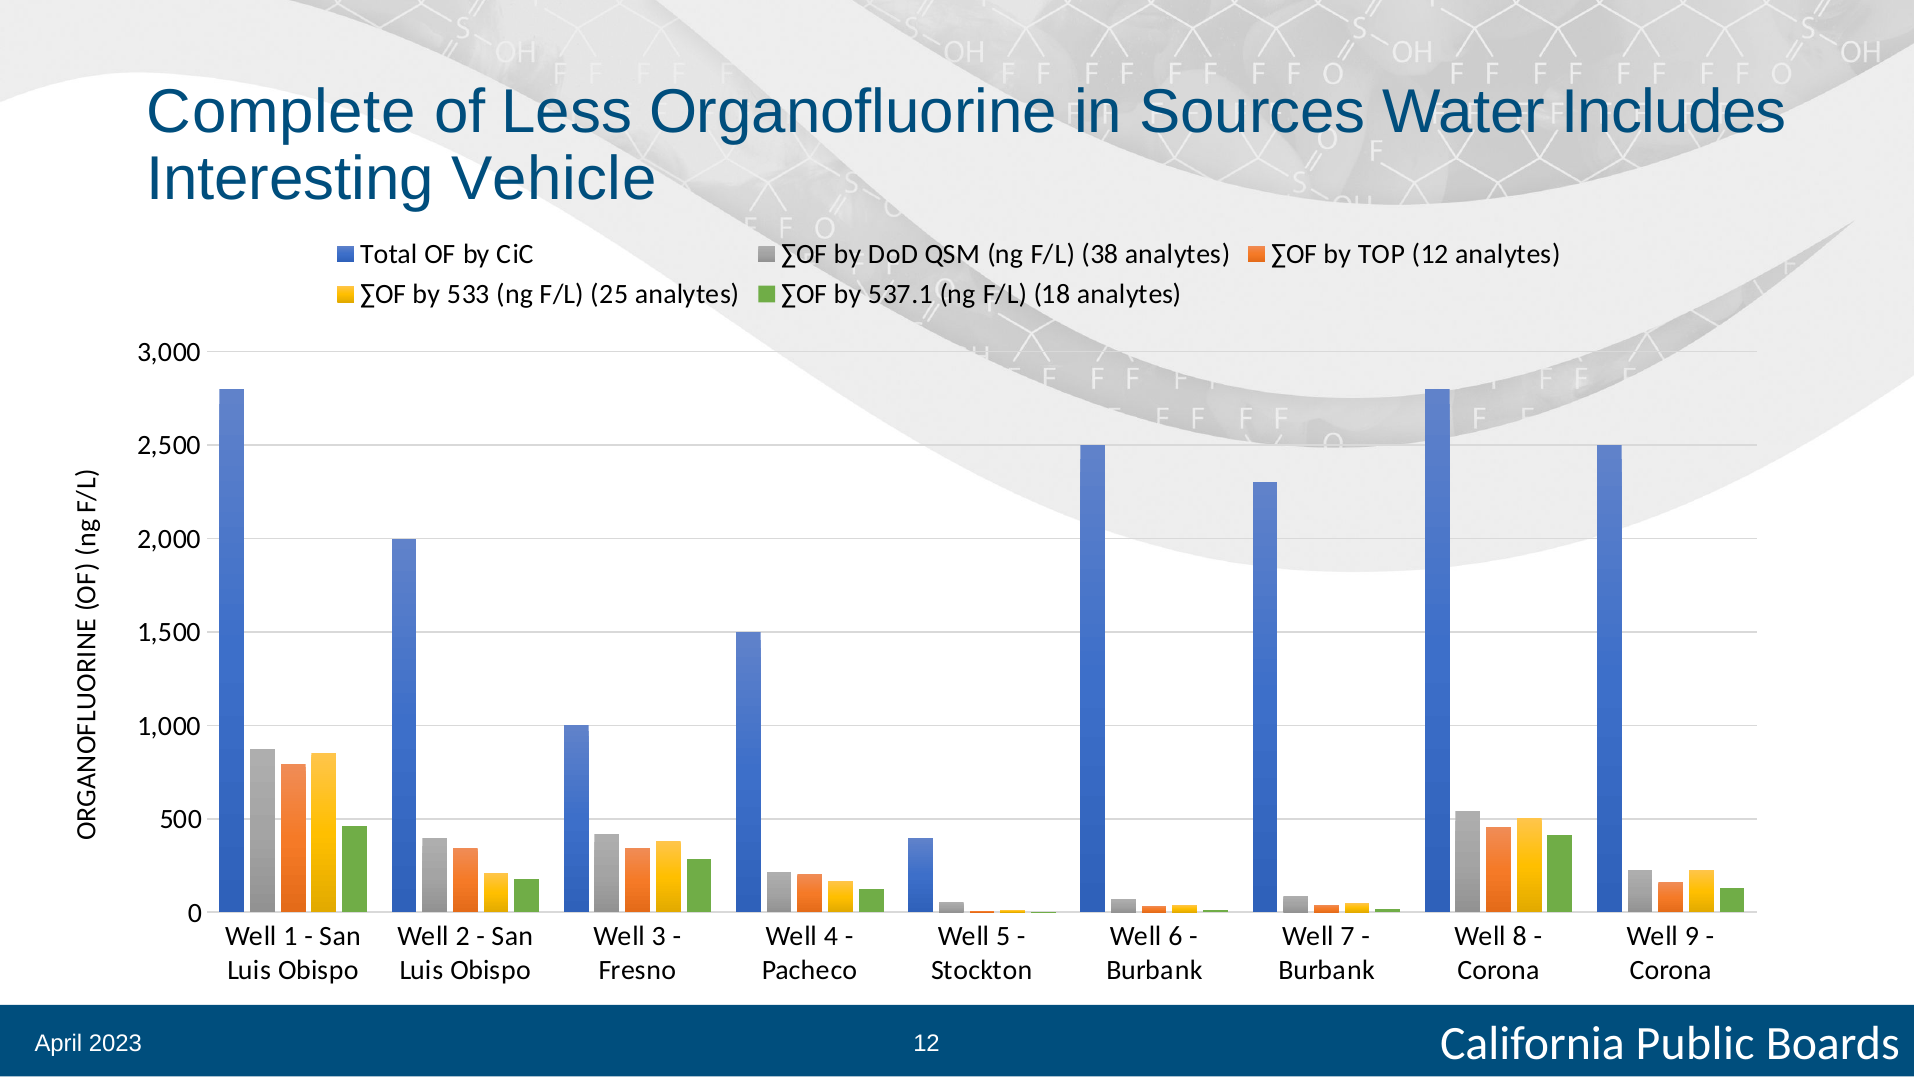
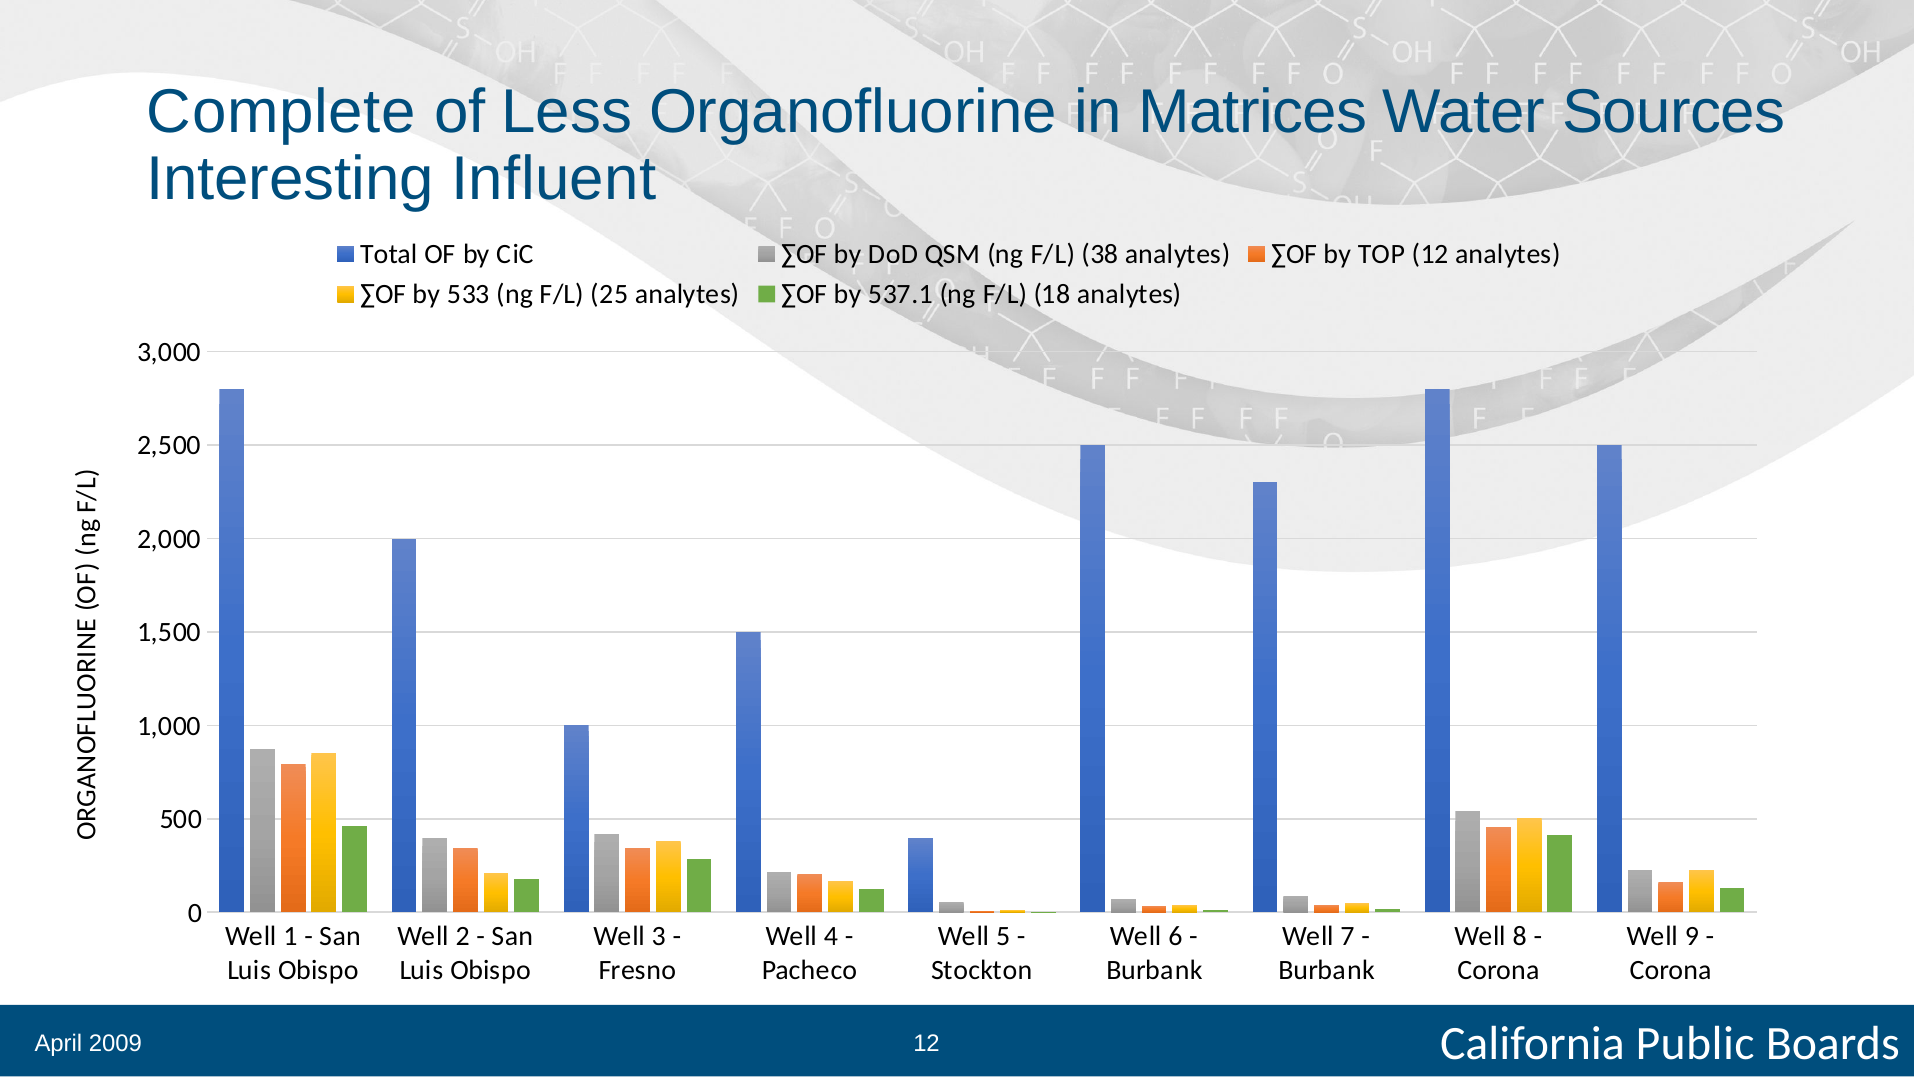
Sources: Sources -> Matrices (1253, 112)
Includes: Includes -> Sources (1674, 112)
Vehicle: Vehicle -> Influent (554, 179)
2023: 2023 -> 2009 (115, 1043)
